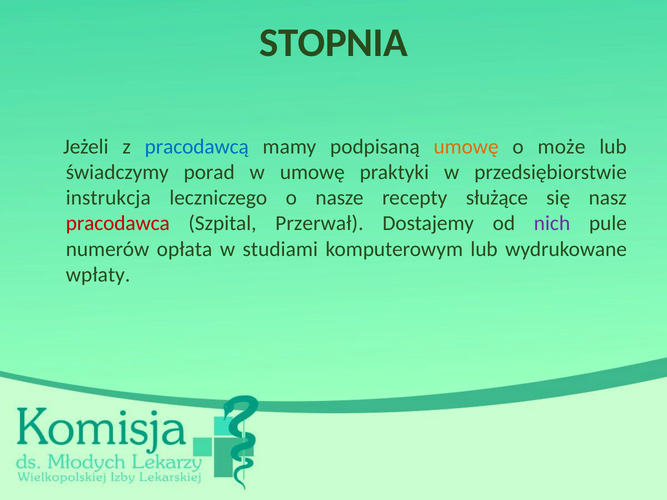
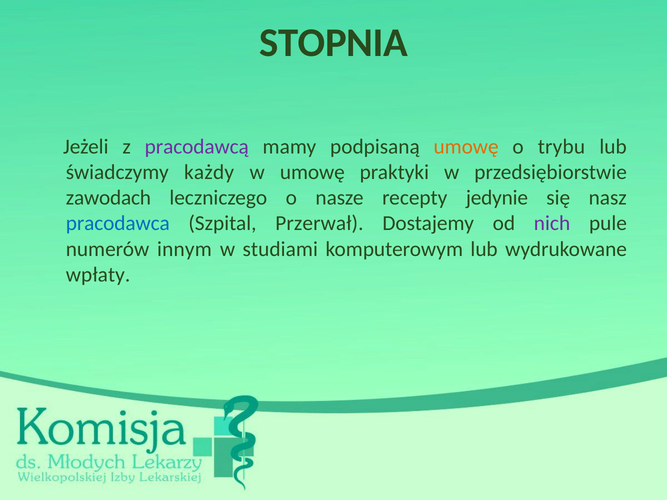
pracodawcą colour: blue -> purple (197, 147)
może: może -> trybu (561, 147)
porad: porad -> każdy (209, 172)
instrukcja: instrukcja -> zawodach (108, 198)
służące: służące -> jedynie (497, 198)
pracodawca colour: red -> blue (118, 224)
opłata: opłata -> innym (184, 249)
